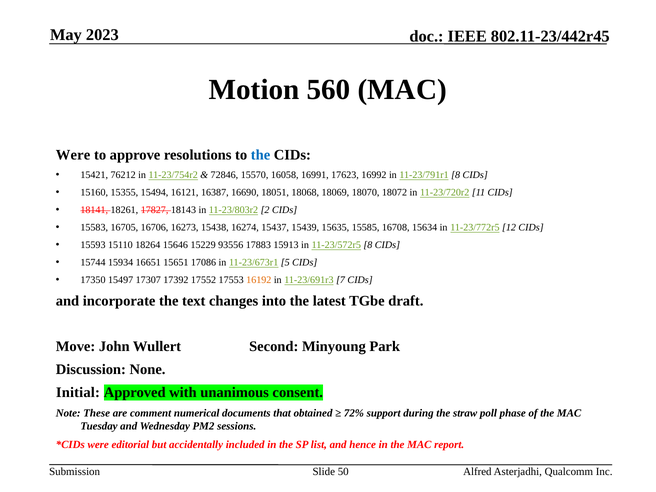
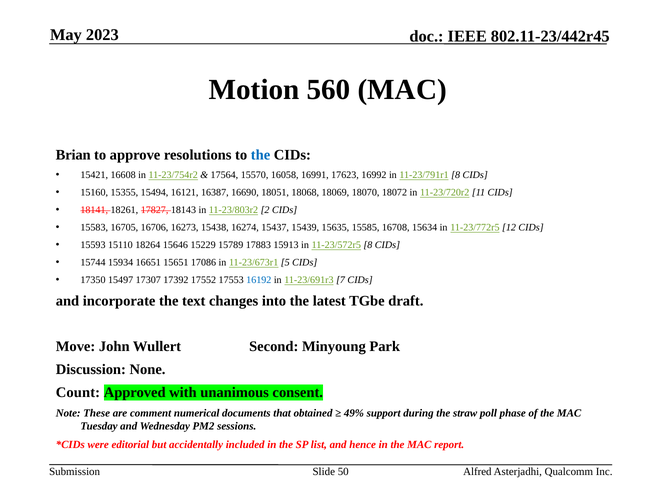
Were: Were -> Brian (73, 155)
76212: 76212 -> 16608 (123, 175)
72846: 72846 -> 17564 (224, 175)
93556: 93556 -> 15789 (231, 245)
16192 colour: orange -> blue (259, 280)
Initial: Initial -> Count (78, 393)
72%: 72% -> 49% (354, 413)
